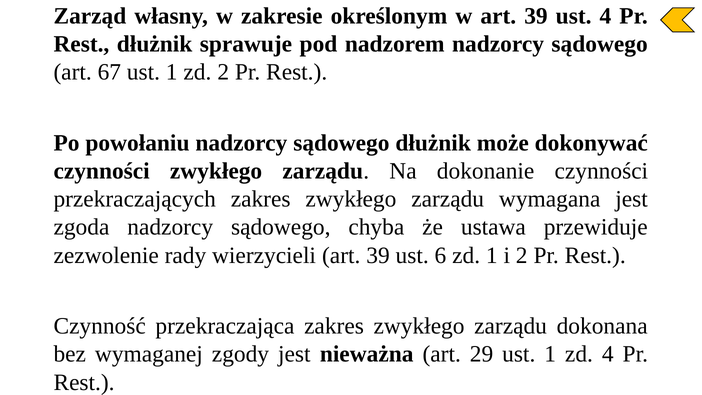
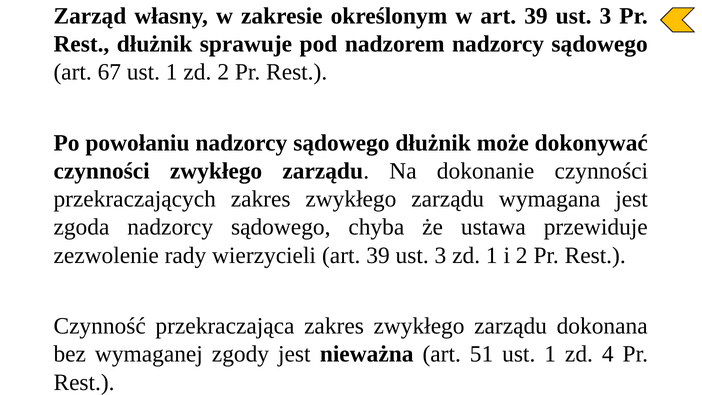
4: 4 -> 3 (605, 16)
6: 6 -> 3 (440, 255)
29: 29 -> 51 (482, 354)
